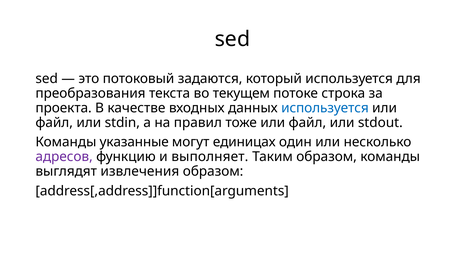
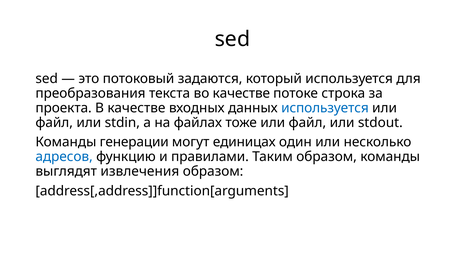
во текущем: текущем -> качестве (241, 93)
правил: правил -> файлах (198, 122)
указанные: указанные -> генерации (134, 142)
адресов colour: purple -> blue (64, 157)
выполняет: выполняет -> правилами (210, 157)
